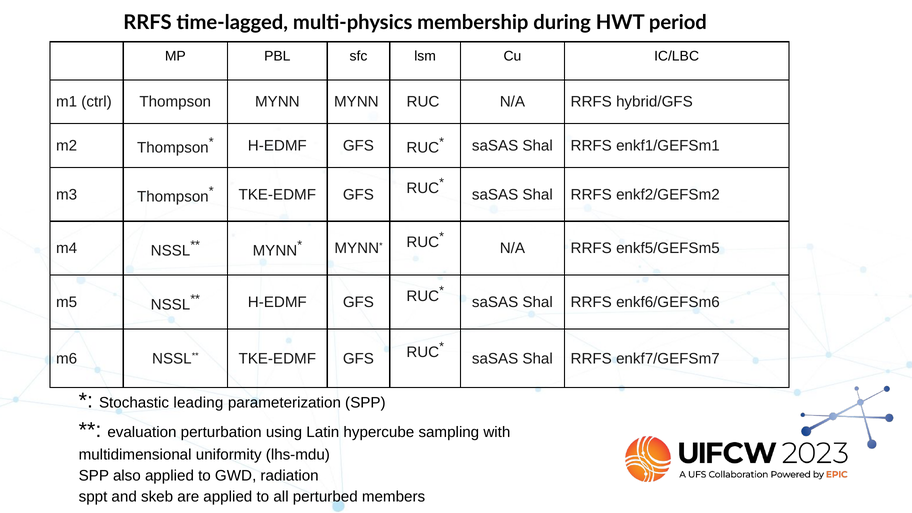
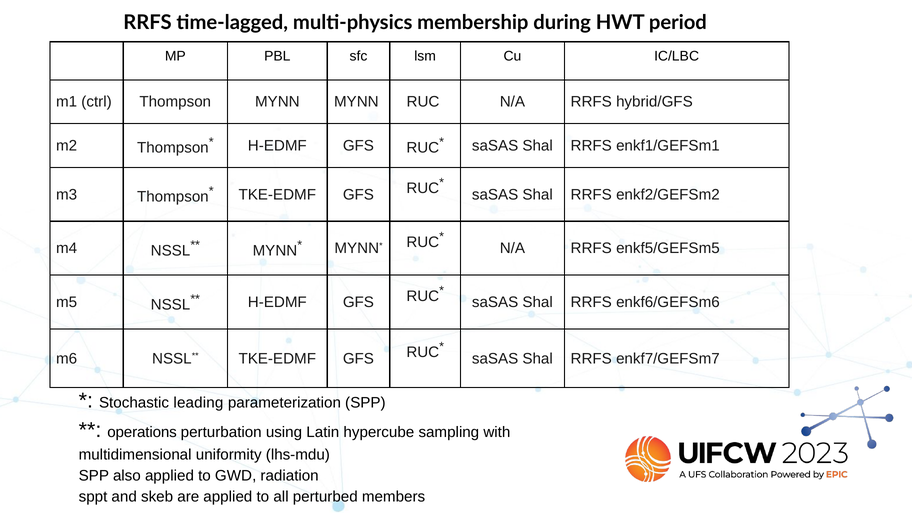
evaluation: evaluation -> operations (142, 432)
